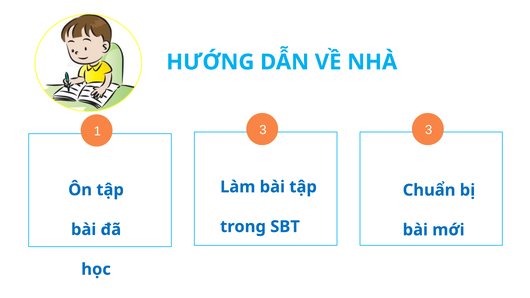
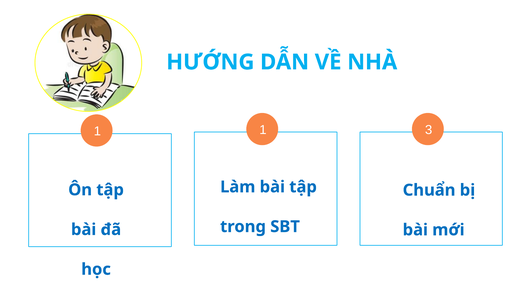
1 3: 3 -> 1 (263, 130)
